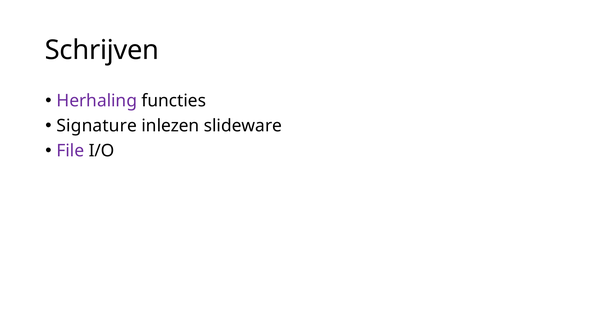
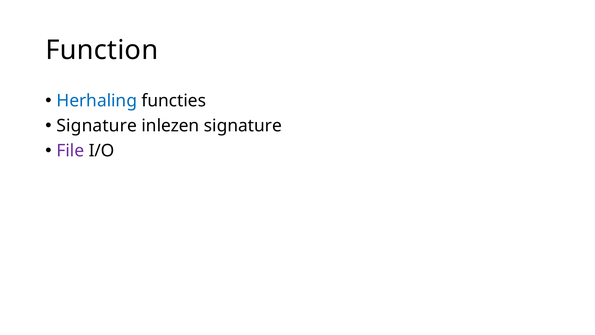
Schrijven: Schrijven -> Function (102, 50)
Herhaling colour: purple -> blue (97, 101)
inlezen slideware: slideware -> signature (243, 126)
